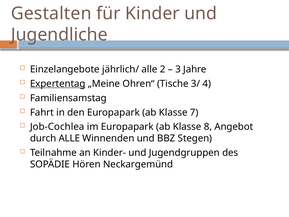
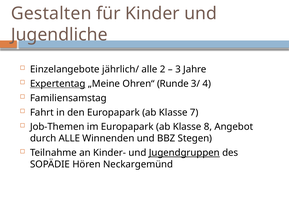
Tische: Tische -> Runde (173, 84)
Job-Cochlea: Job-Cochlea -> Job-Themen (57, 127)
Jugendgruppen underline: none -> present (184, 153)
